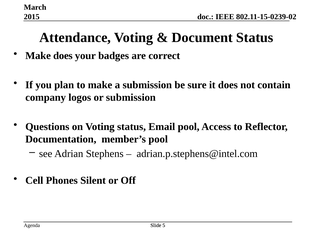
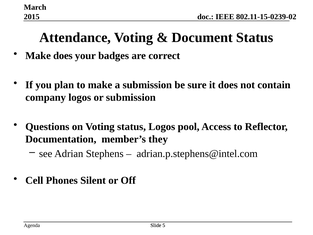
status Email: Email -> Logos (162, 126)
member’s pool: pool -> they (158, 139)
